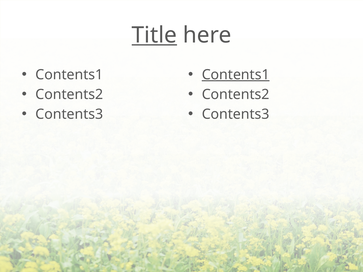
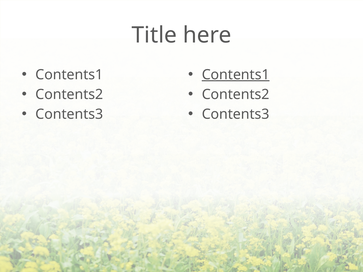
Title underline: present -> none (154, 35)
